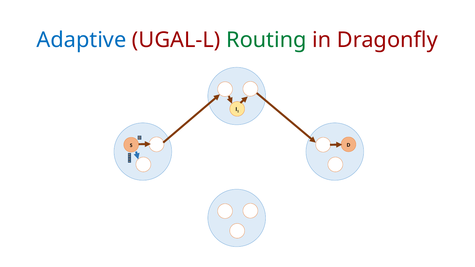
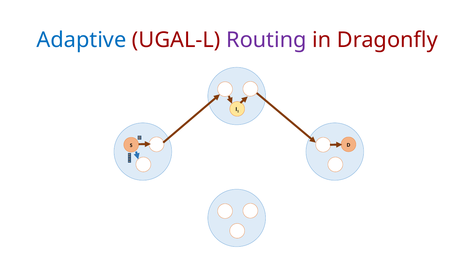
Routing colour: green -> purple (266, 40)
